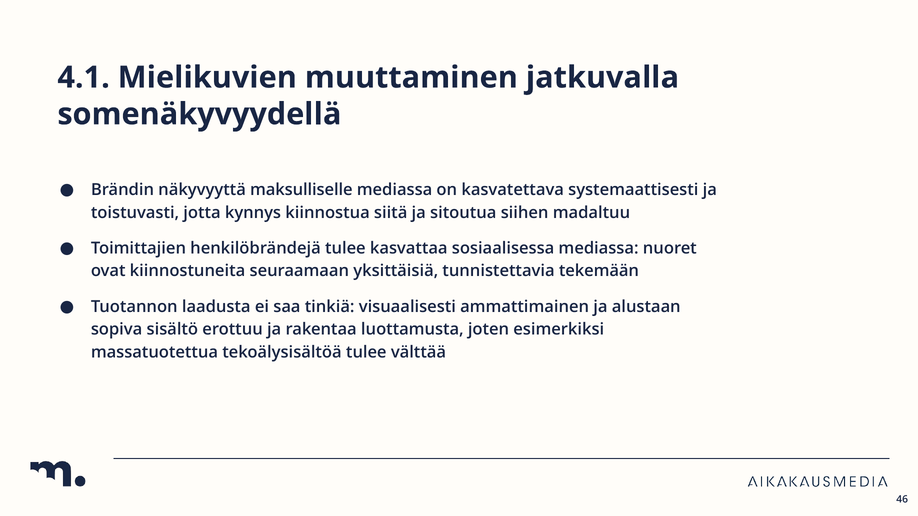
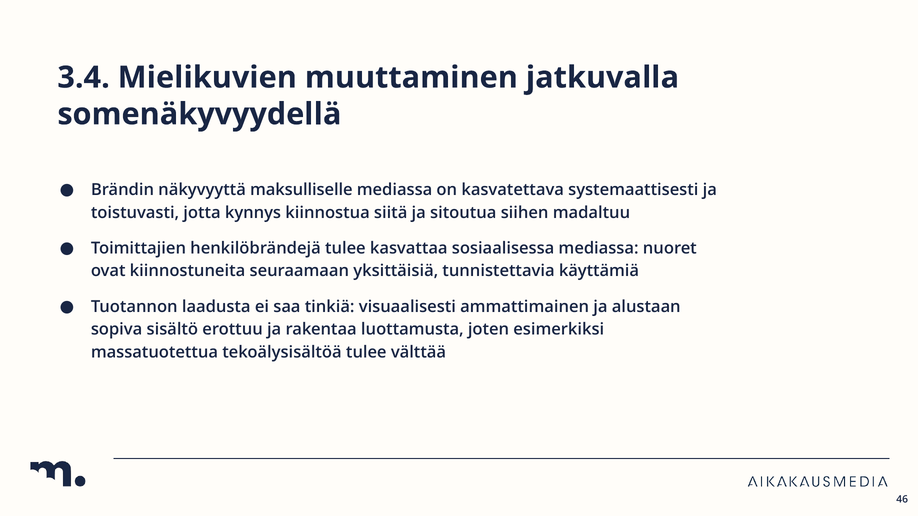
4.1: 4.1 -> 3.4 (84, 78)
tekemään: tekemään -> käyttämiä (599, 271)
